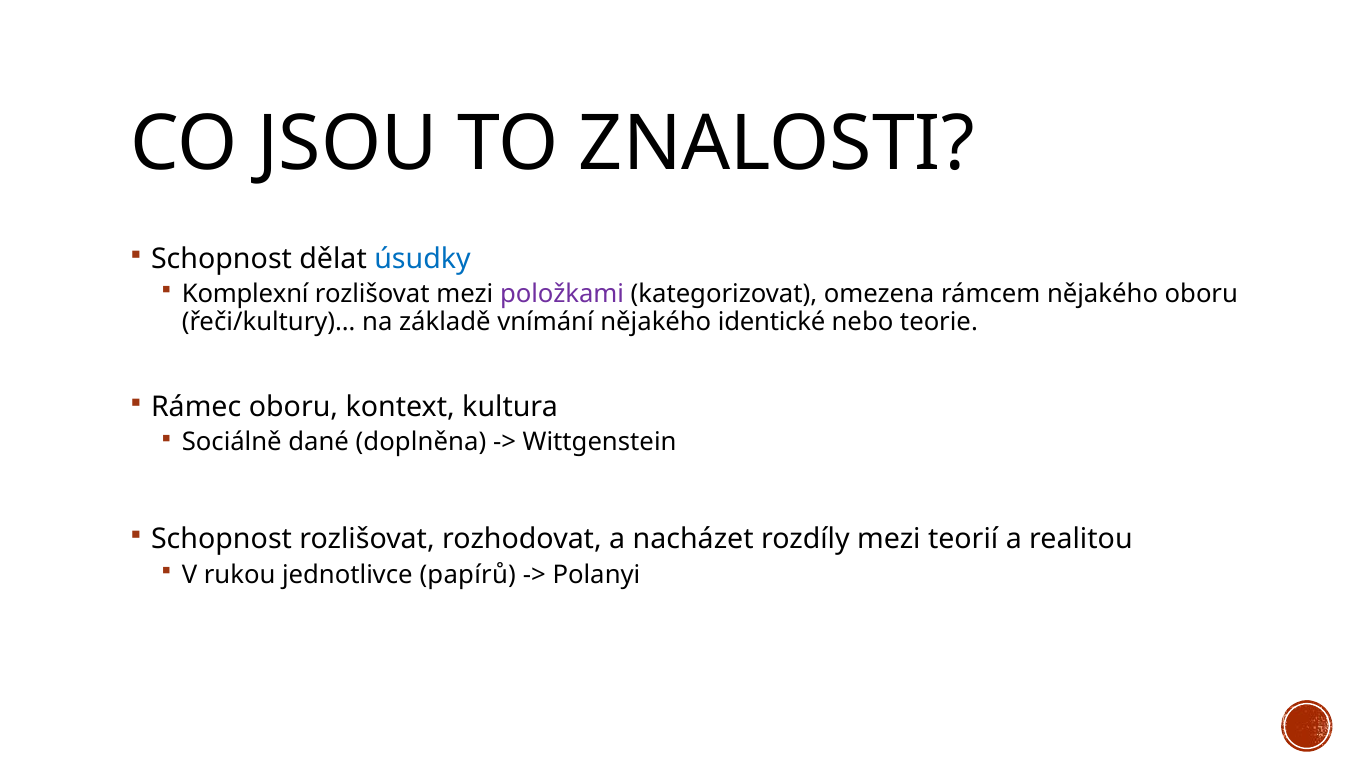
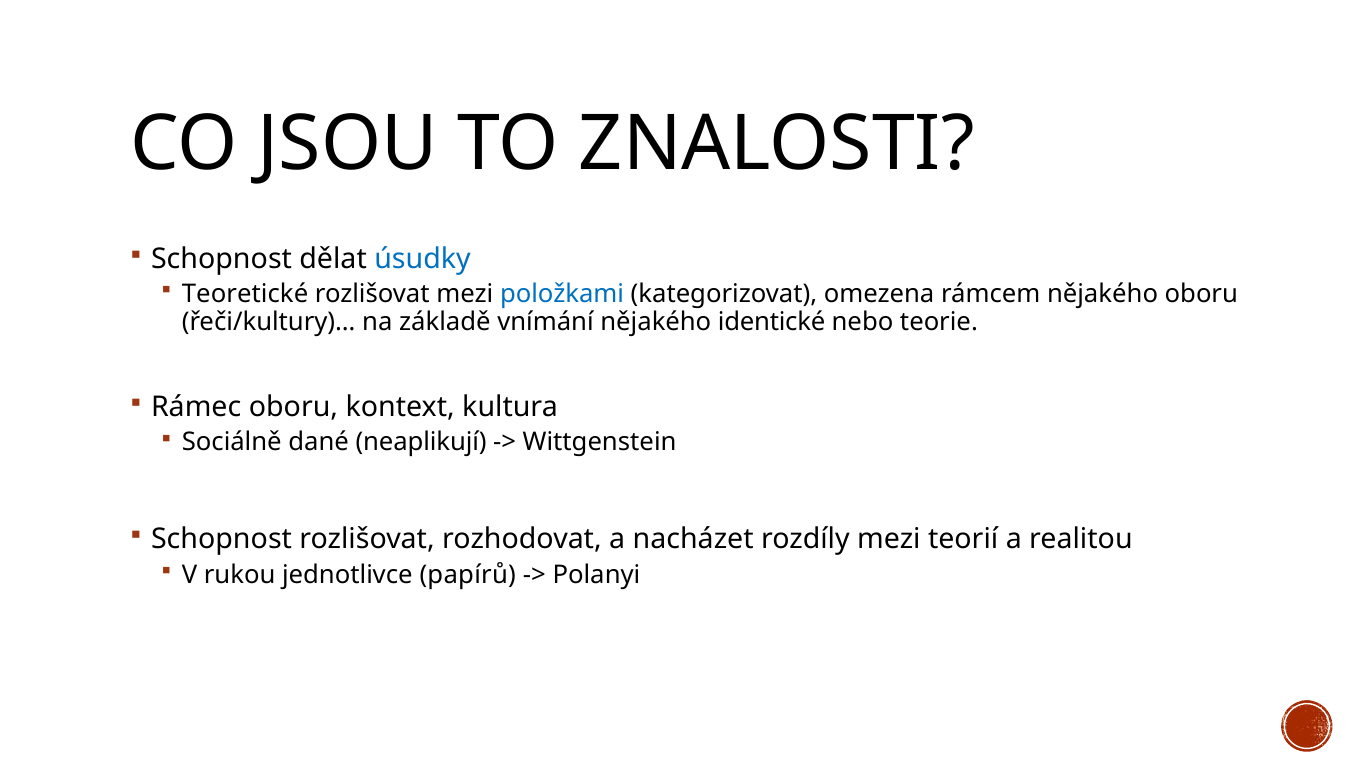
Komplexní: Komplexní -> Teoretické (245, 294)
položkami colour: purple -> blue (562, 294)
doplněna: doplněna -> neaplikují (421, 442)
